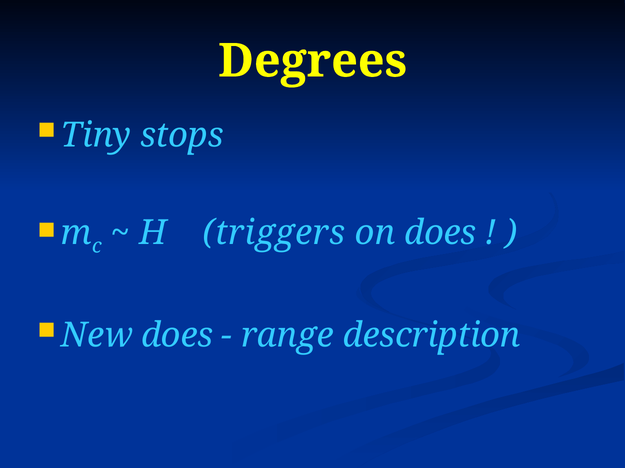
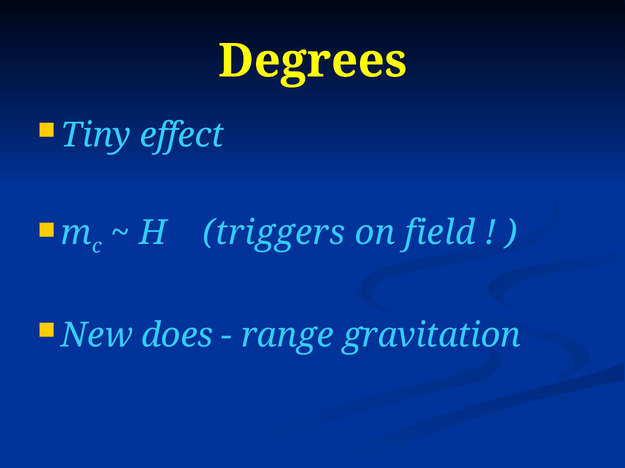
stops: stops -> effect (182, 136)
on does: does -> field (440, 233)
description: description -> gravitation (432, 336)
